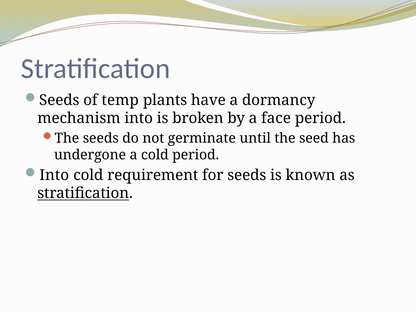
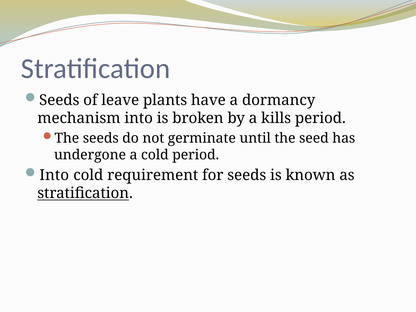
temp: temp -> leave (120, 100)
face: face -> kills (276, 118)
